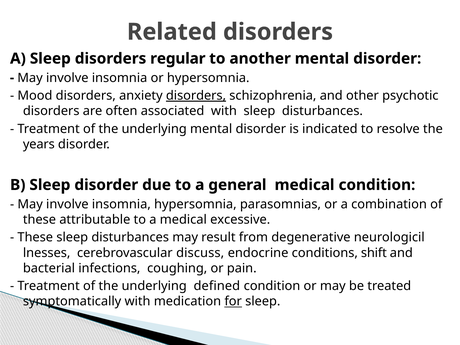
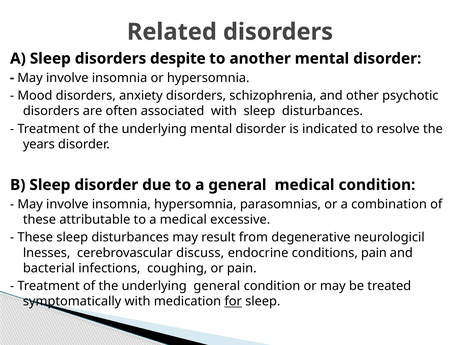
regular: regular -> despite (178, 59)
disorders underline: present -> none (196, 96)
conditions shift: shift -> pain (374, 253)
underlying defined: defined -> general (217, 286)
